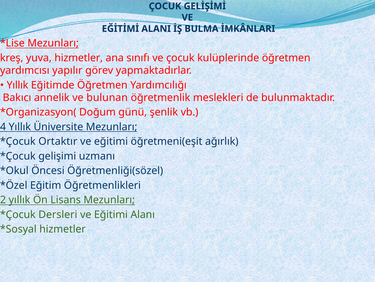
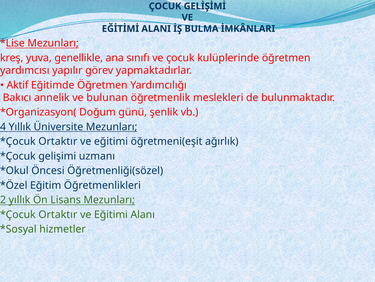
yuva hizmetler: hizmetler -> genellikle (79, 58)
Yıllık: Yıllık -> Aktif (18, 85)
Dersleri: Dersleri -> Ortaktır (58, 214)
